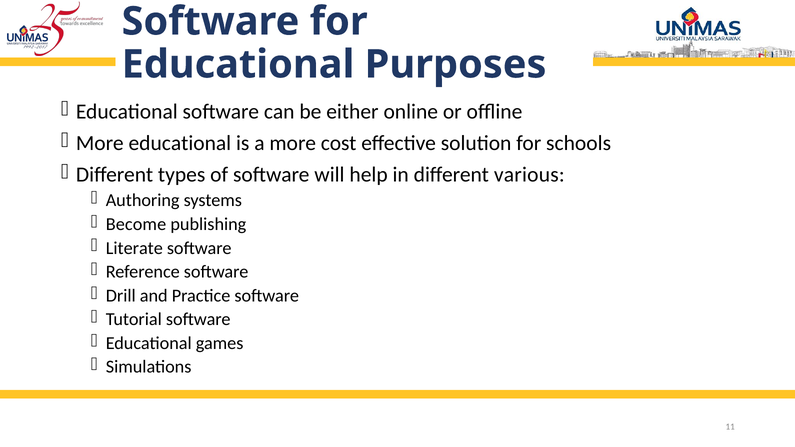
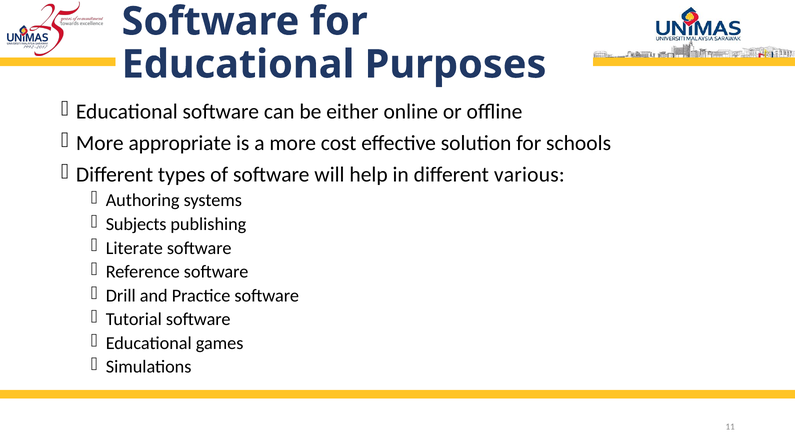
More educational: educational -> appropriate (180, 143)
Become: Become -> Subjects (136, 224)
